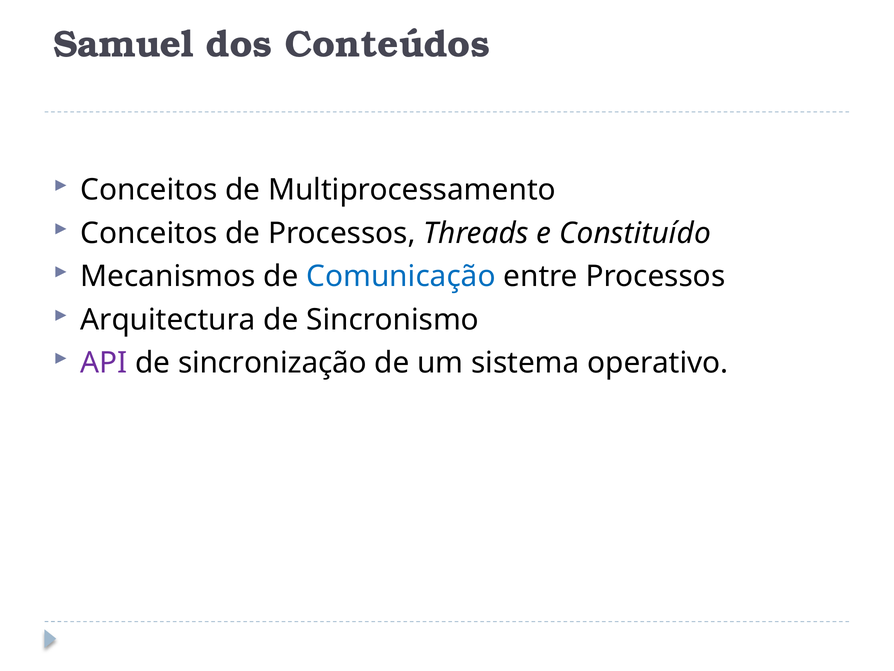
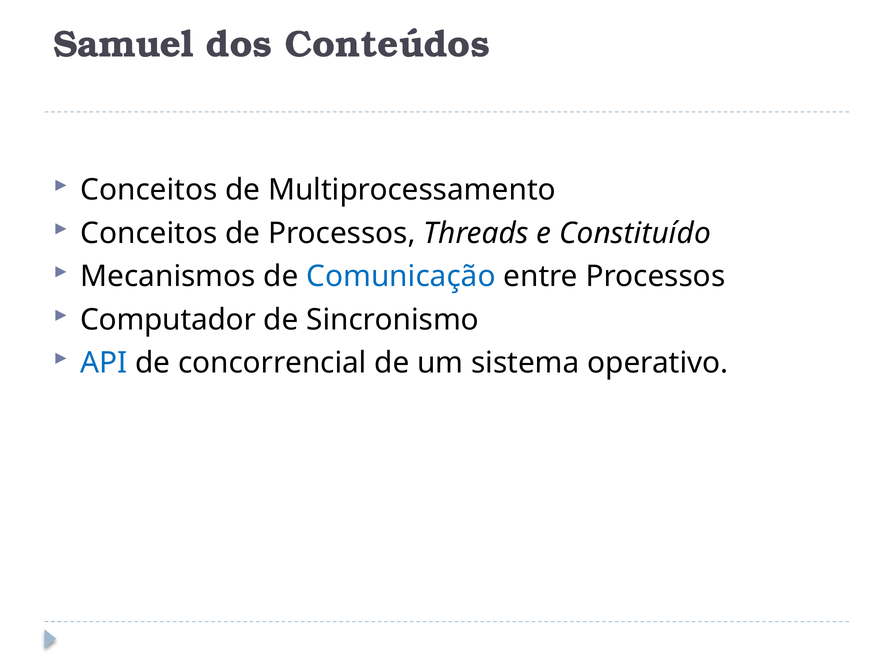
Arquitectura: Arquitectura -> Computador (168, 320)
API colour: purple -> blue (104, 363)
sincronização: sincronização -> concorrencial (272, 363)
